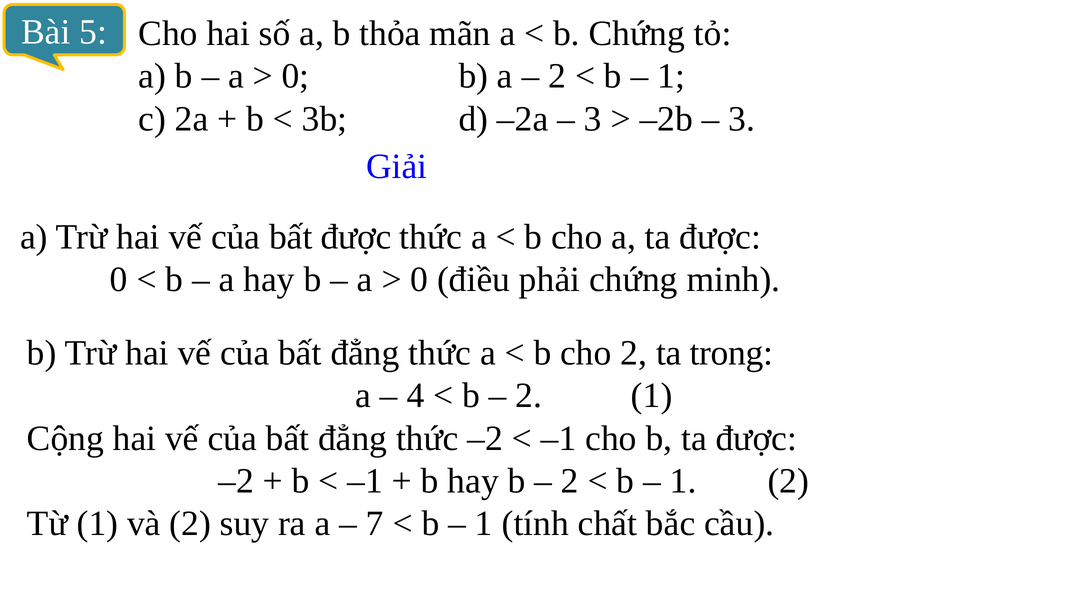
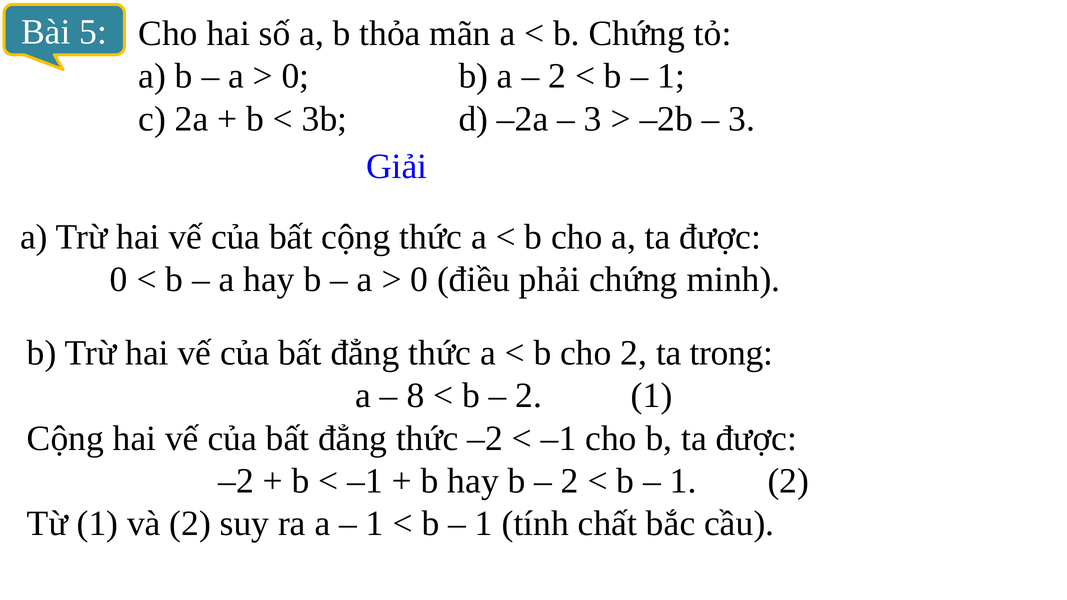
bất được: được -> cộng (356, 237)
4: 4 -> 8 (415, 396)
7: 7 -> 1 (375, 524)
